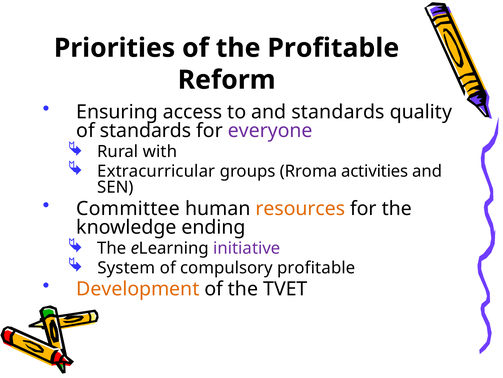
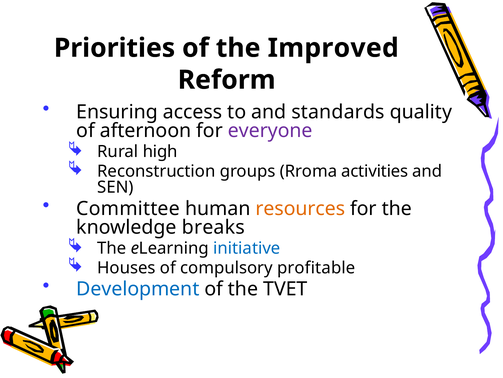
the Profitable: Profitable -> Improved (333, 48)
of standards: standards -> afternoon (146, 130)
with: with -> high (160, 151)
Extracurricular: Extracurricular -> Reconstruction (156, 171)
ending: ending -> breaks (213, 227)
initiative colour: purple -> blue (247, 248)
System: System -> Houses (126, 267)
Development colour: orange -> blue (138, 289)
